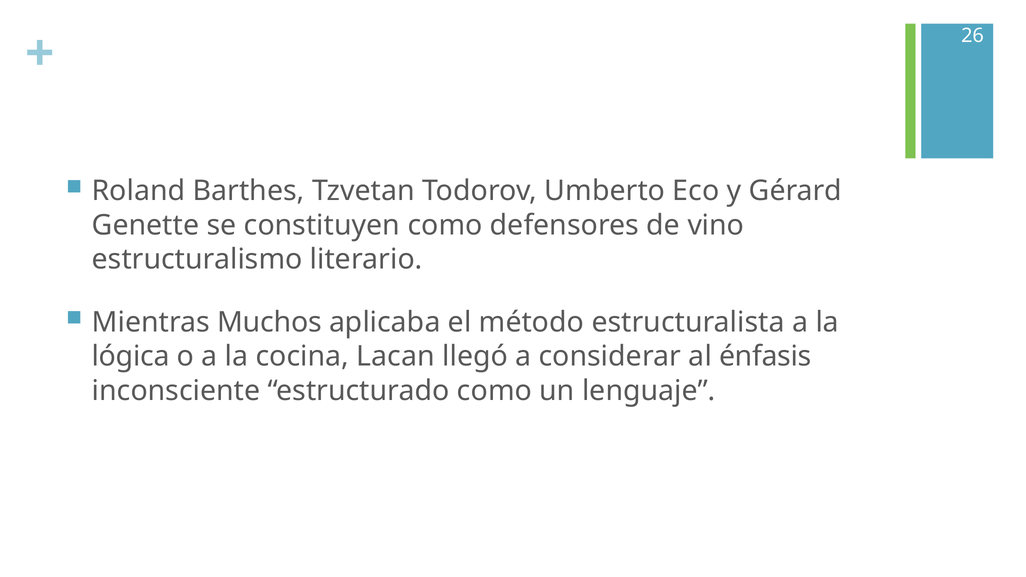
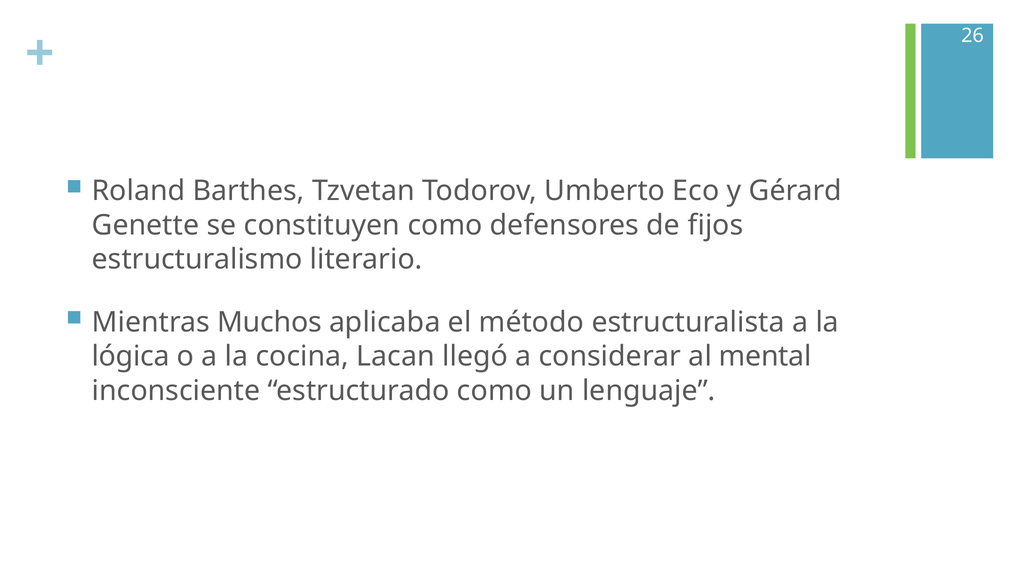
vino: vino -> fijos (716, 225)
énfasis: énfasis -> mental (765, 357)
